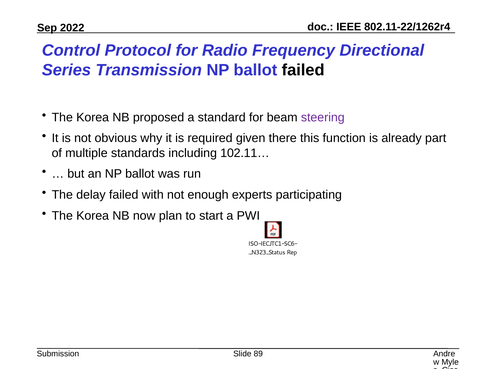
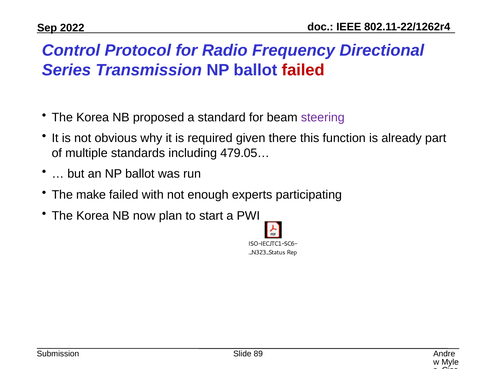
failed colour: black -> red (303, 70)
102.11…: 102.11… -> 479.05… (245, 153)
delay: delay -> make (91, 195)
